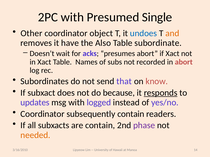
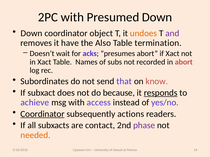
Presumed Single: Single -> Down (157, 17)
Other: Other -> Down (31, 33)
undoes colour: blue -> orange (143, 33)
and colour: orange -> purple (172, 33)
subordinate: subordinate -> termination (158, 43)
updates: updates -> achieve (35, 103)
logged: logged -> access (99, 103)
Coordinator underline: none -> present (42, 114)
subsequently contain: contain -> actions (131, 114)
are contain: contain -> contact (100, 126)
